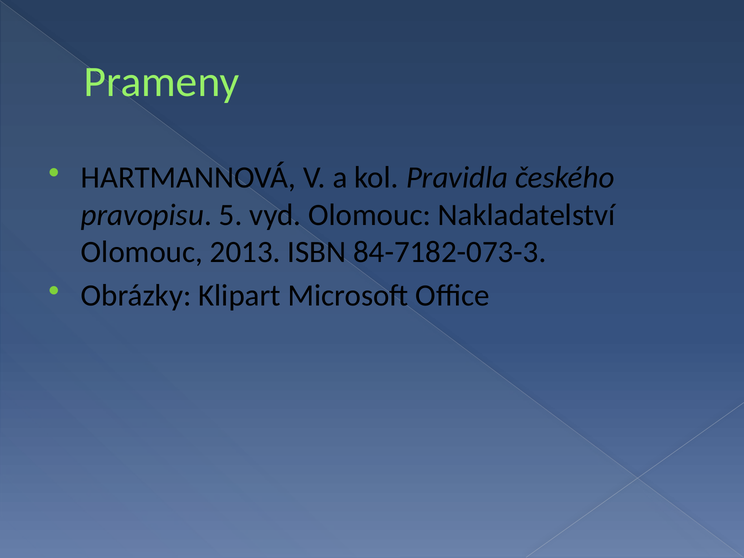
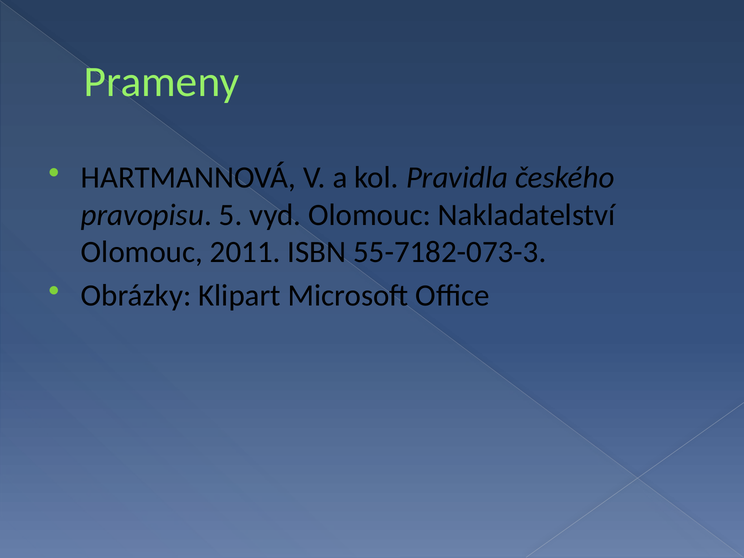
2013: 2013 -> 2011 (245, 252)
84-7182-073-3: 84-7182-073-3 -> 55-7182-073-3 (450, 252)
